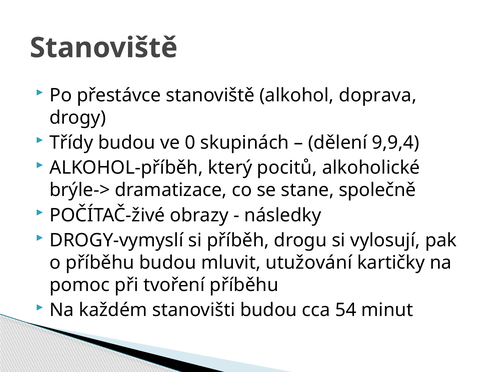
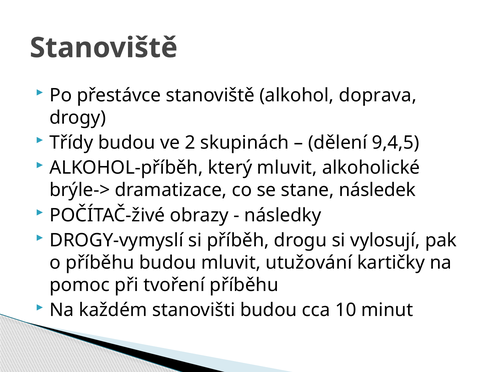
0: 0 -> 2 (190, 143)
9,9,4: 9,9,4 -> 9,4,5 (396, 143)
který pocitů: pocitů -> mluvit (287, 168)
společně: společně -> následek (377, 190)
54: 54 -> 10 (346, 310)
